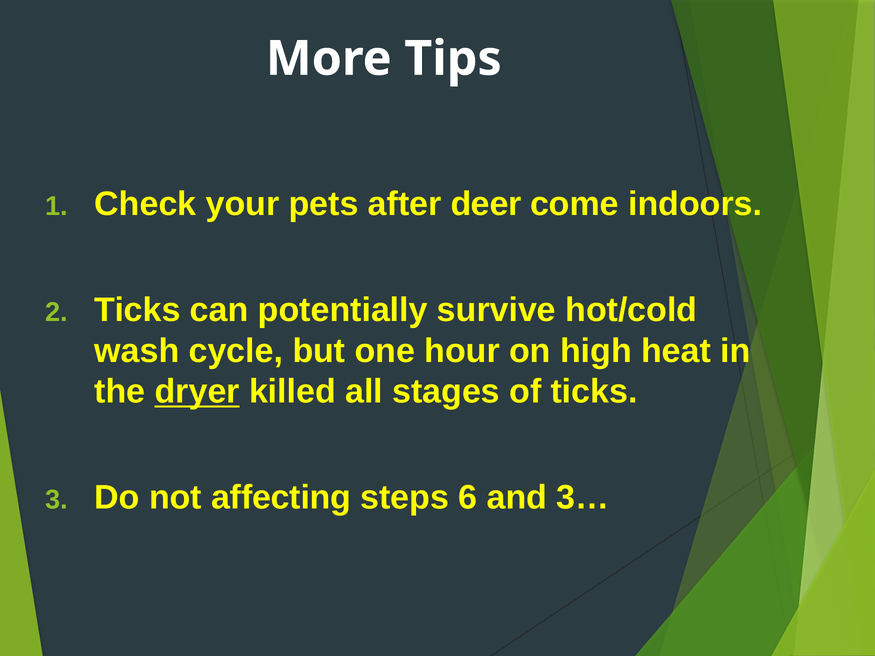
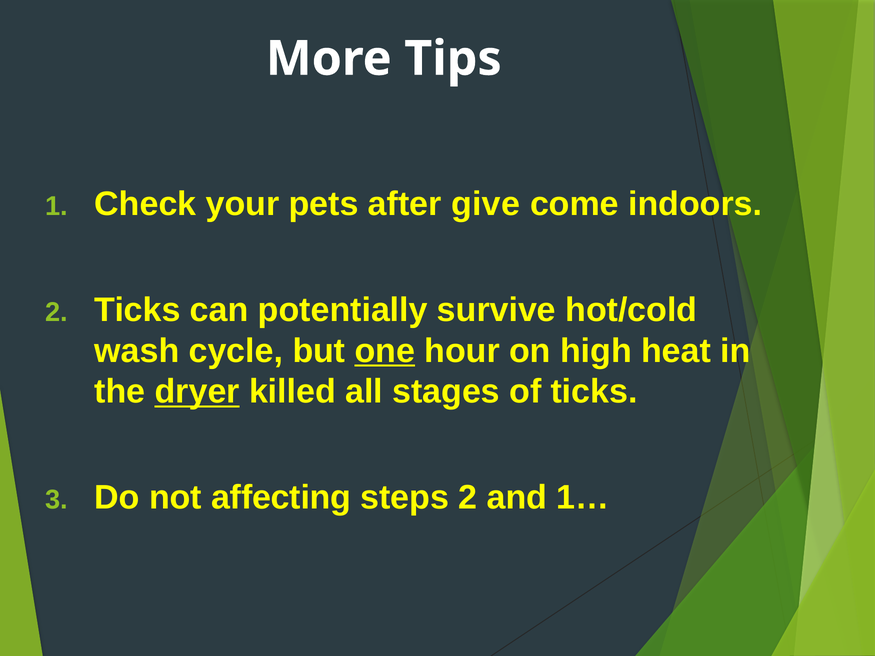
deer: deer -> give (486, 204)
one underline: none -> present (385, 351)
steps 6: 6 -> 2 (468, 498)
3…: 3… -> 1… (583, 498)
